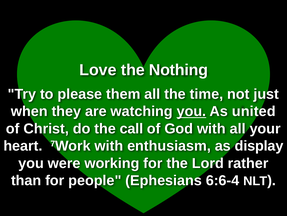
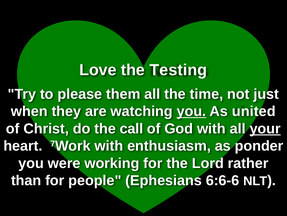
Nothing: Nothing -> Testing (178, 70)
your underline: none -> present (265, 128)
display: display -> ponder (259, 145)
6:6-4: 6:6-4 -> 6:6-6 (223, 180)
